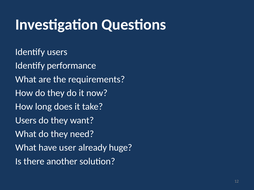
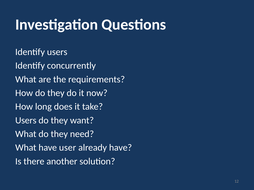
performance: performance -> concurrently (71, 66)
already huge: huge -> have (120, 148)
